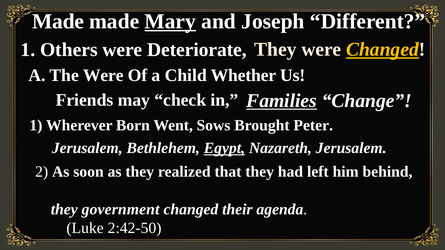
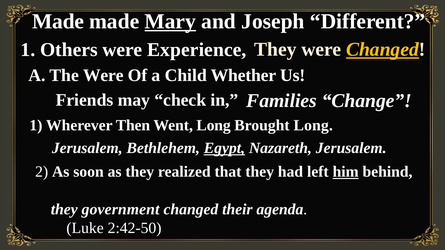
Deteriorate: Deteriorate -> Experience (197, 50)
Families underline: present -> none (282, 101)
Born: Born -> Then (133, 125)
Went Sows: Sows -> Long (214, 125)
Brought Peter: Peter -> Long (313, 125)
him underline: none -> present (346, 172)
